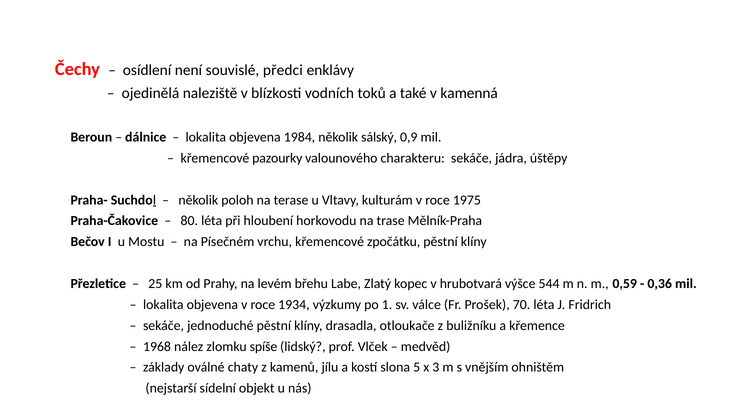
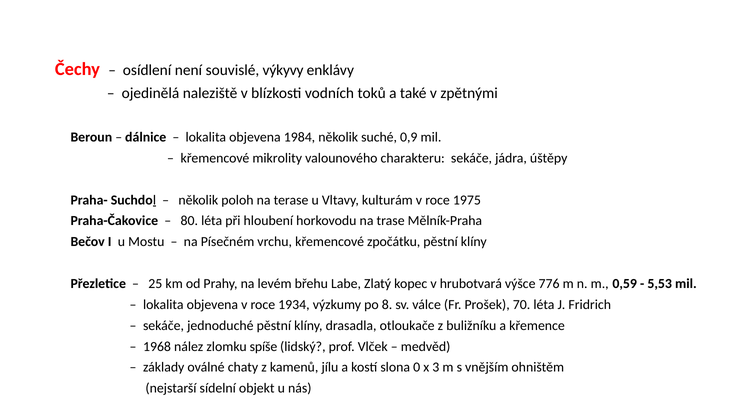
předci: předci -> výkyvy (283, 70)
kamenná: kamenná -> zpětnými (469, 93)
sálský: sálský -> suché (379, 137)
pazourky: pazourky -> mikrolity (277, 158)
544: 544 -> 776 (549, 284)
0,36: 0,36 -> 5,53 (660, 284)
1: 1 -> 8 (387, 305)
5: 5 -> 0 (417, 368)
